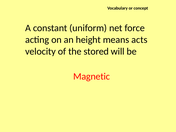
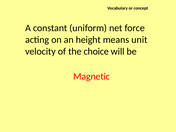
acts: acts -> unit (139, 40)
stored: stored -> choice (96, 51)
